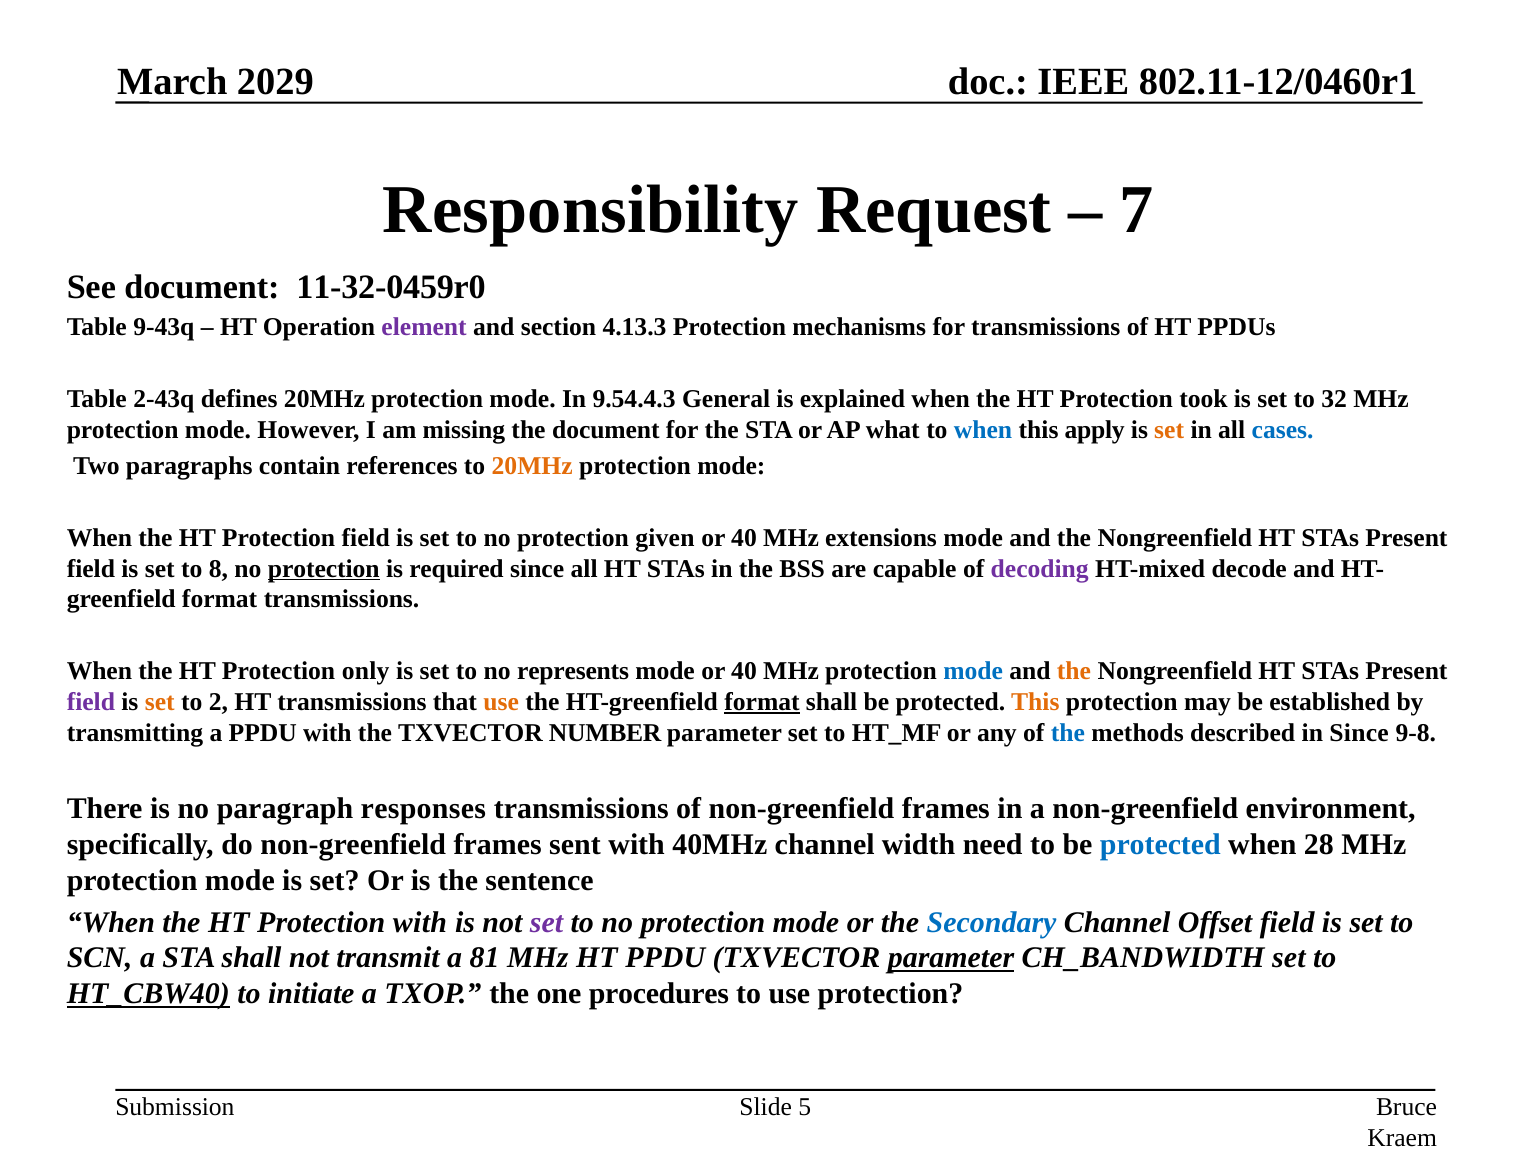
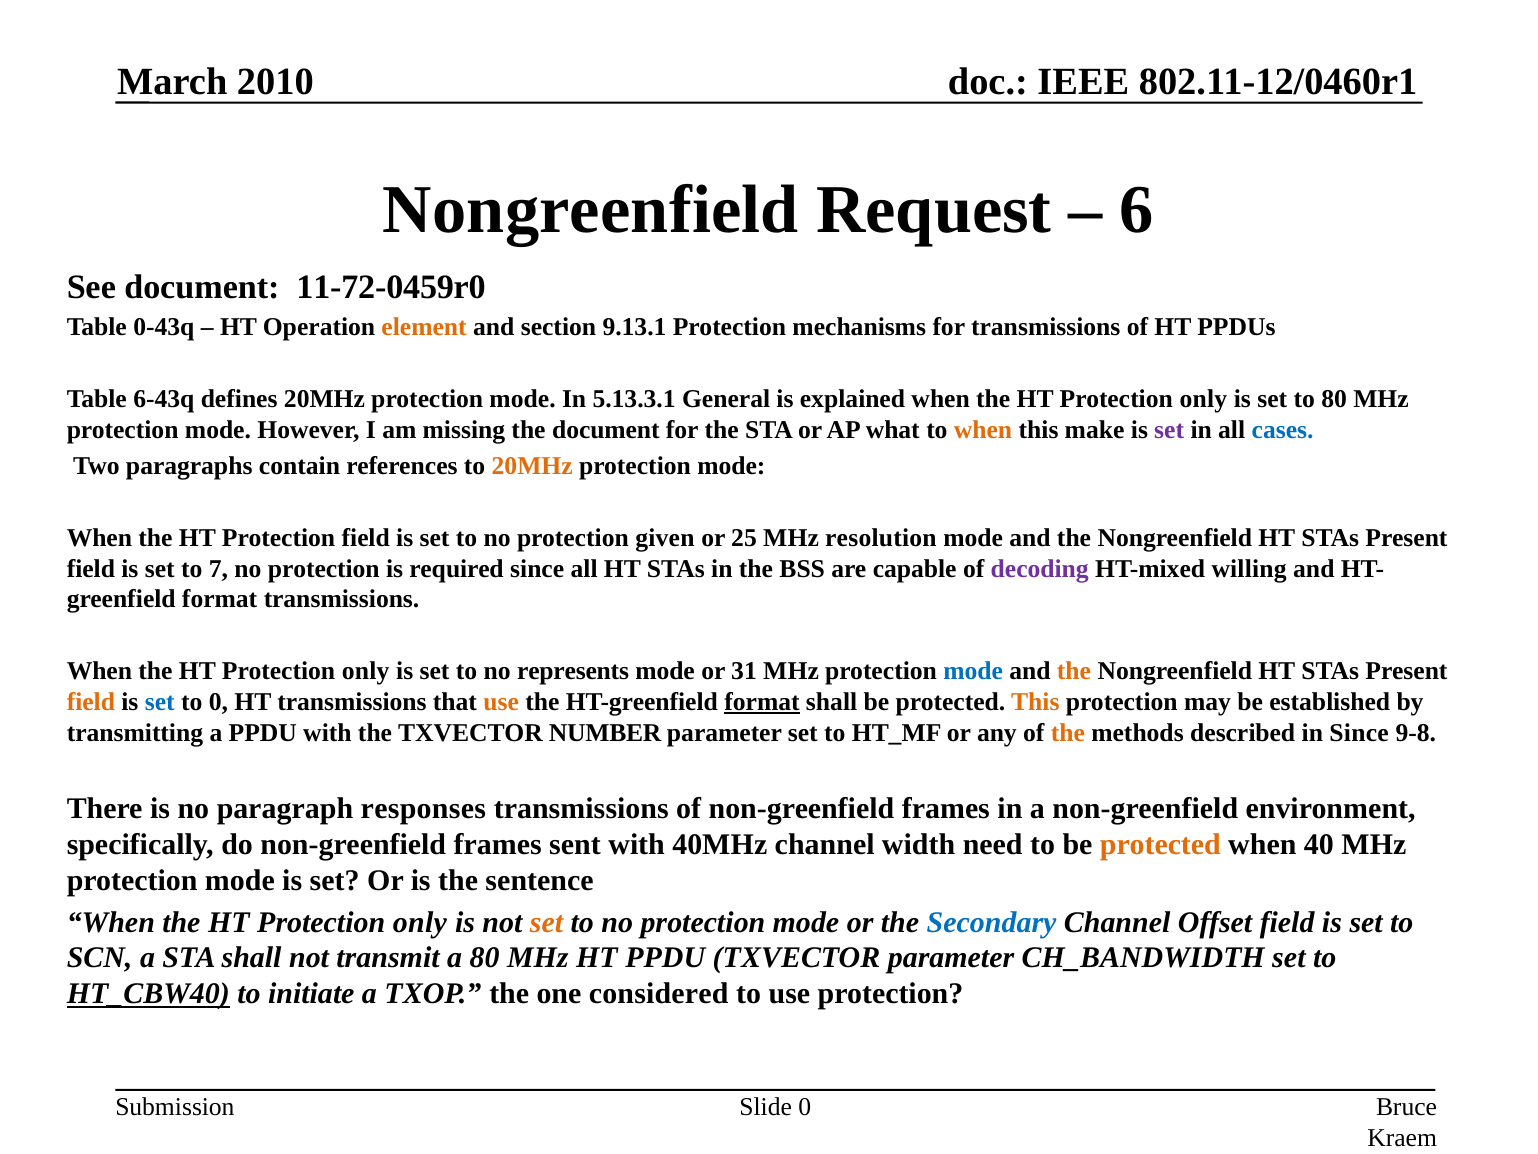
2029: 2029 -> 2010 (275, 82)
Responsibility: Responsibility -> Nongreenfield (591, 210)
7: 7 -> 6 (1137, 210)
11-32-0459r0: 11-32-0459r0 -> 11-72-0459r0 (391, 287)
9-43q: 9-43q -> 0-43q (164, 327)
element colour: purple -> orange (424, 327)
4.13.3: 4.13.3 -> 9.13.1 (635, 327)
2-43q: 2-43q -> 6-43q (164, 399)
9.54.4.3: 9.54.4.3 -> 5.13.3.1 (634, 399)
took: took -> only (1203, 399)
to 32: 32 -> 80 (1334, 399)
when colour: blue -> orange (983, 430)
apply: apply -> make (1095, 430)
set colour: orange -> purple (1169, 430)
40: 40 -> 25 (744, 538)
extensions: extensions -> resolution (881, 538)
8: 8 -> 7 (218, 568)
protection underline: present -> none (324, 568)
decode: decode -> willing (1249, 568)
mode or 40: 40 -> 31 (744, 671)
field colour: purple -> orange (91, 702)
set colour: orange -> blue (160, 702)
to 2: 2 -> 0 (218, 702)
the colour: blue -> orange (1068, 733)
protected colour: blue -> orange (1160, 844)
28: 28 -> 40 (1319, 844)
with: with -> only (420, 922)
set colour: purple -> orange (546, 922)
a 81: 81 -> 80 (485, 958)
parameter underline: present -> none (951, 958)
procedures: procedures -> considered (659, 994)
Slide 5: 5 -> 0 (805, 1106)
